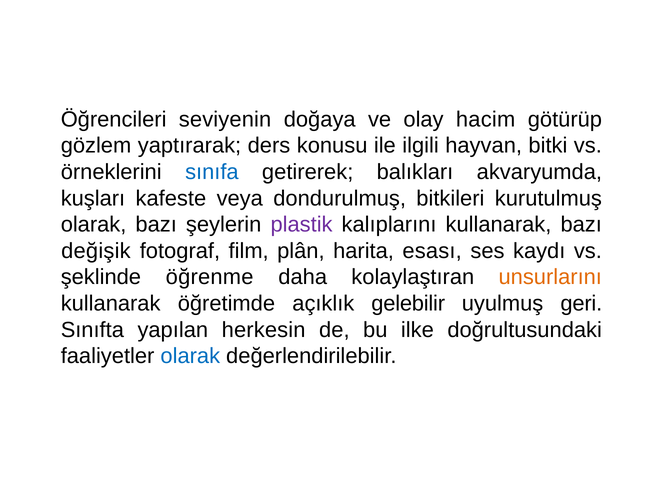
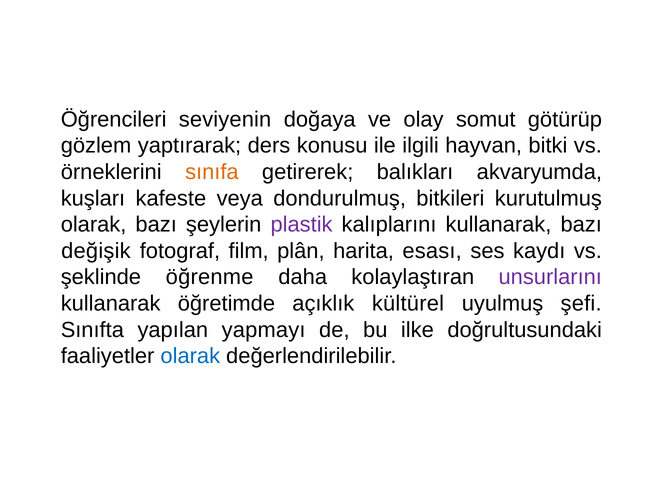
hacim: hacim -> somut (486, 119)
sınıfa colour: blue -> orange (212, 172)
unsurlarını colour: orange -> purple (550, 277)
gelebilir: gelebilir -> kültürel (408, 303)
geri: geri -> şefi (581, 303)
herkesin: herkesin -> yapmayı (264, 330)
